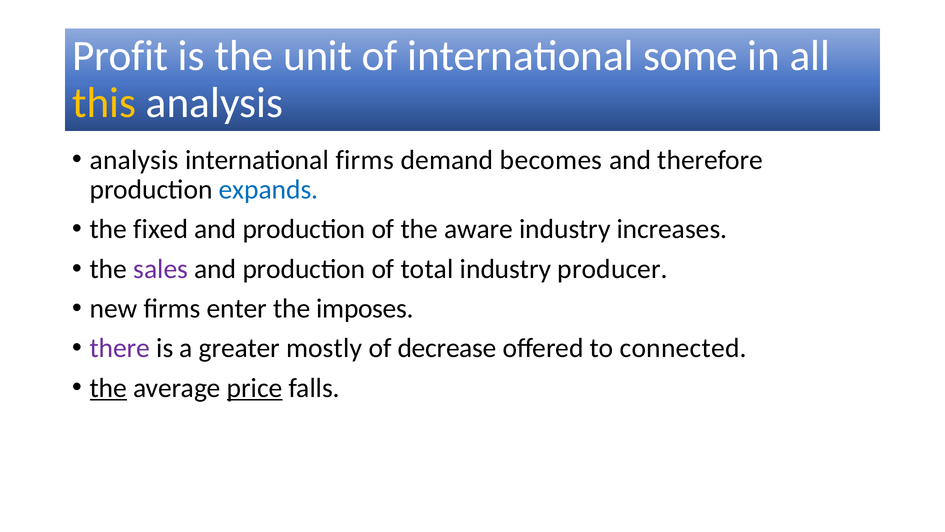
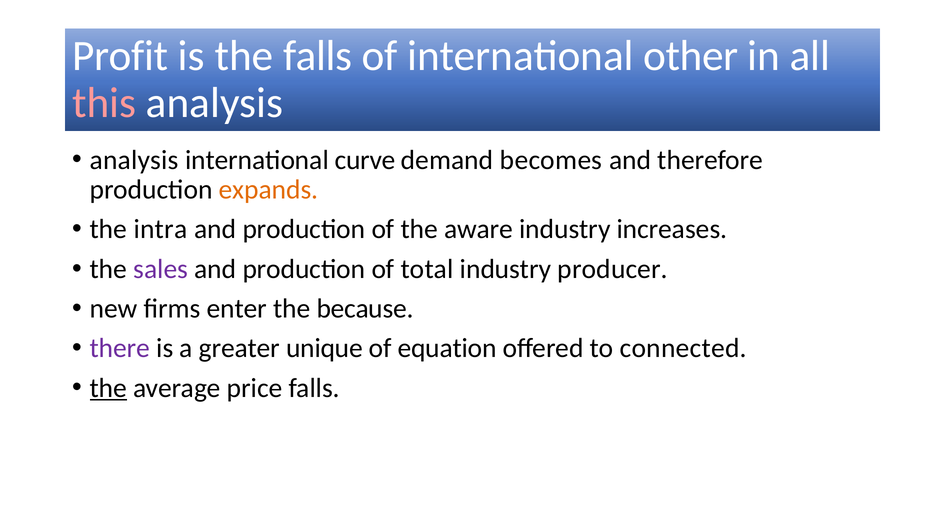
the unit: unit -> falls (318, 56)
some: some -> other (691, 56)
this colour: yellow -> pink (104, 103)
international firms: firms -> curve (365, 160)
expands colour: blue -> orange (269, 190)
fixed: fixed -> intra (161, 229)
imposes: imposes -> because (365, 308)
mostly: mostly -> unique (324, 348)
decrease: decrease -> equation (447, 348)
price underline: present -> none (255, 388)
